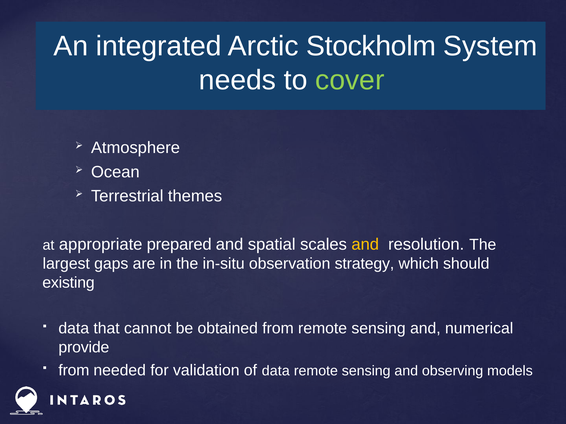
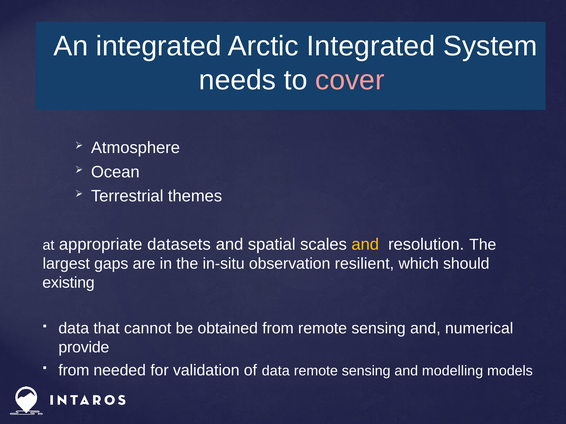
Arctic Stockholm: Stockholm -> Integrated (371, 46)
cover colour: light green -> pink (350, 80)
prepared: prepared -> datasets (179, 245)
strategy: strategy -> resilient (364, 264)
observing: observing -> modelling (453, 371)
